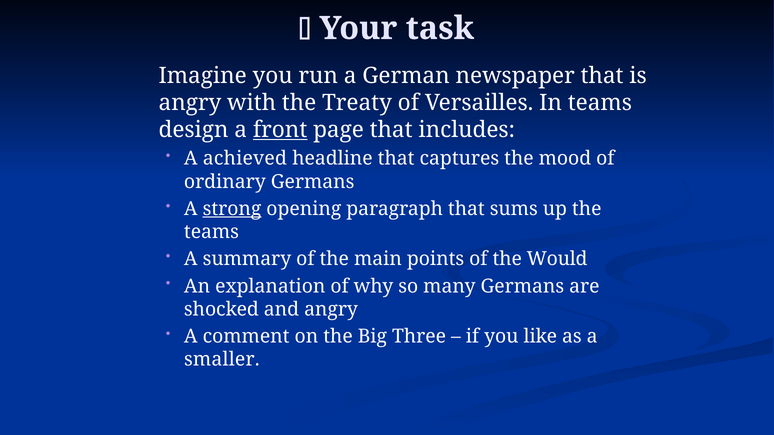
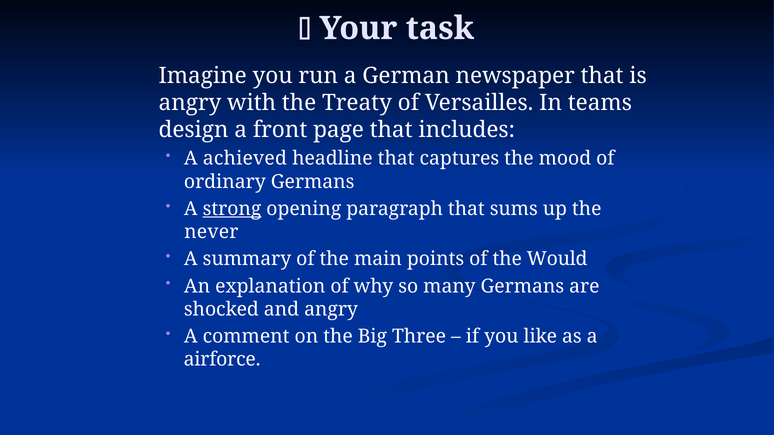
front underline: present -> none (280, 130)
teams: teams -> never (211, 232)
smaller: smaller -> airforce (222, 360)
